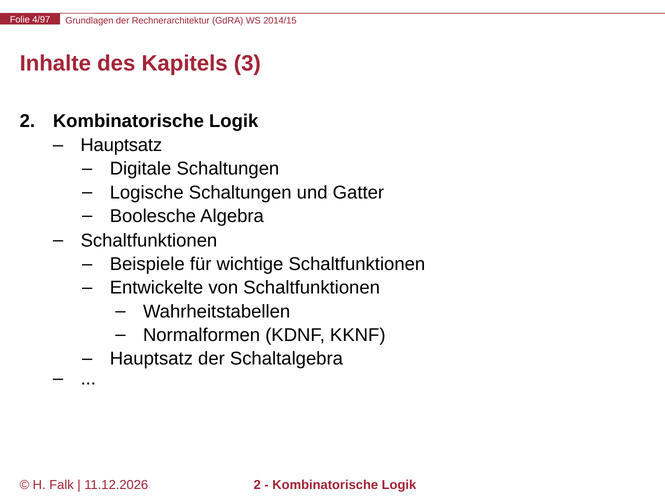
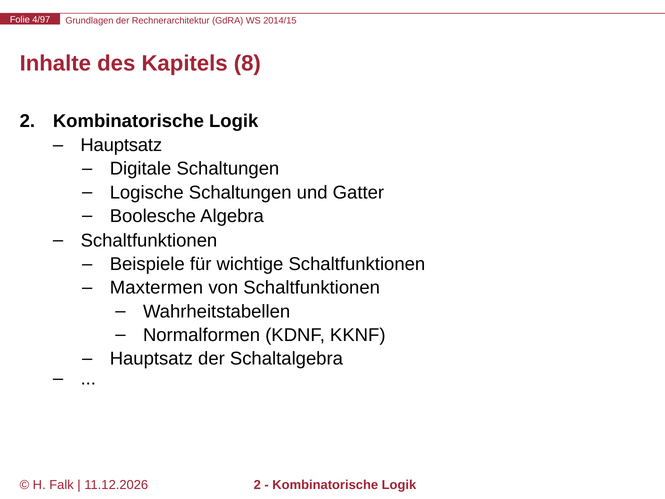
3: 3 -> 8 (247, 63)
Entwickelte: Entwickelte -> Maxtermen (156, 288)
